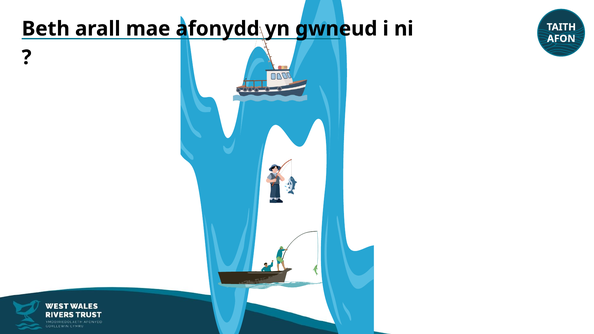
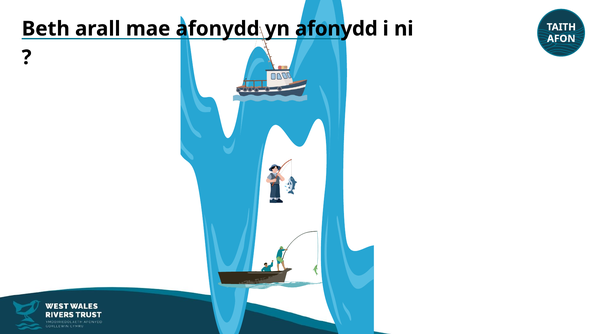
yn gwneud: gwneud -> afonydd (336, 29)
